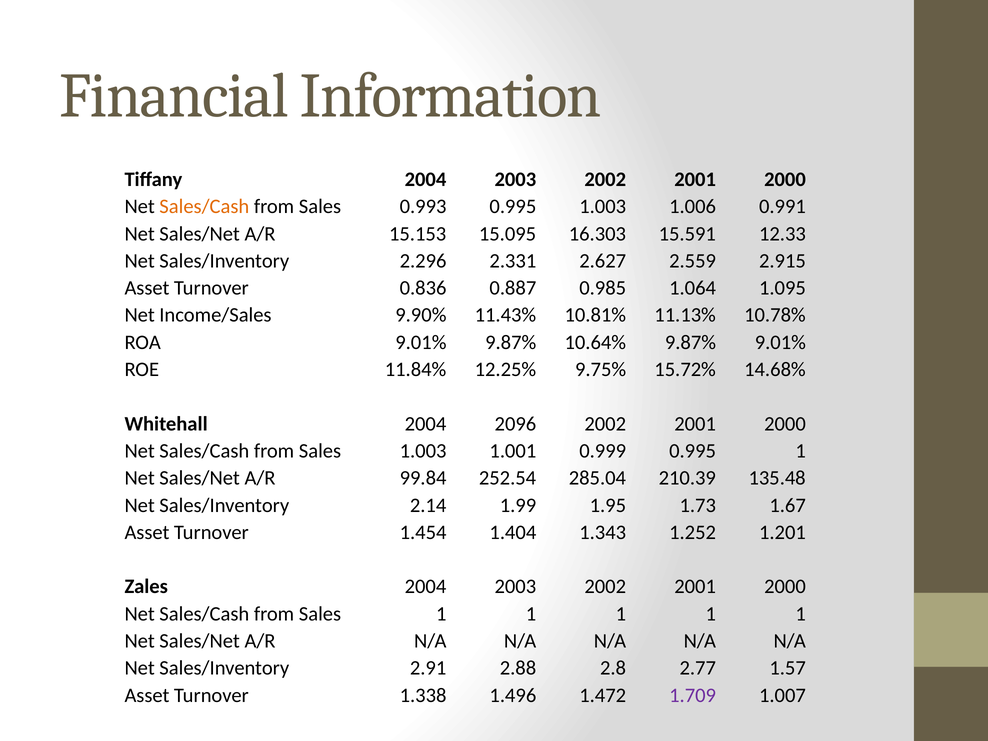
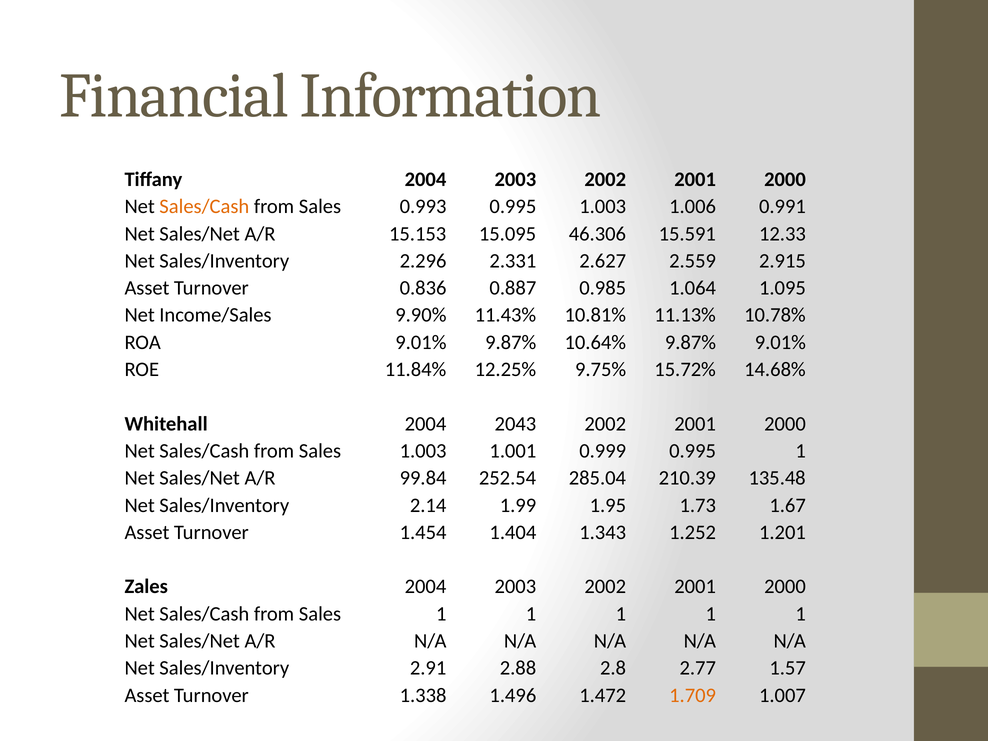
16.303: 16.303 -> 46.306 (597, 234)
2096: 2096 -> 2043 (515, 424)
1.709 colour: purple -> orange (693, 695)
